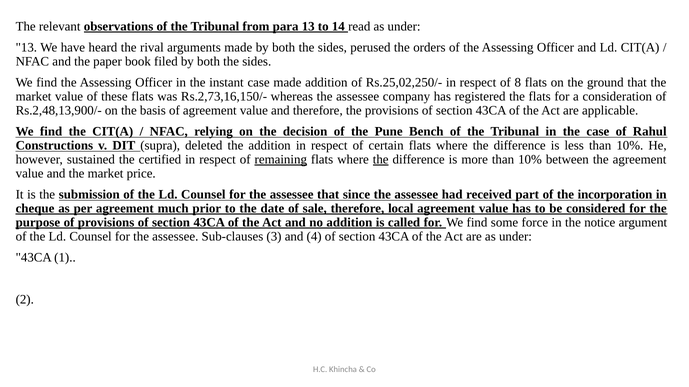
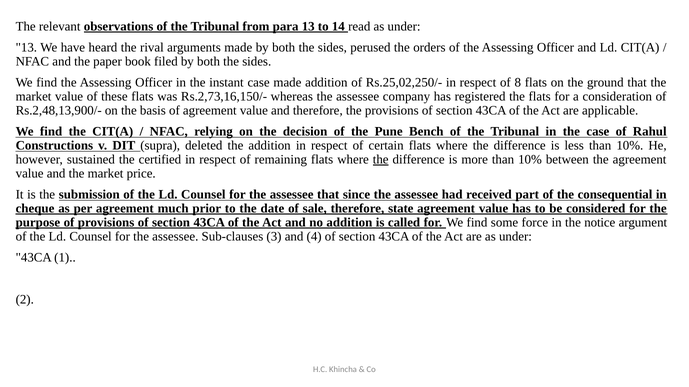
remaining underline: present -> none (281, 160)
incorporation: incorporation -> consequential (615, 195)
local: local -> state (401, 209)
